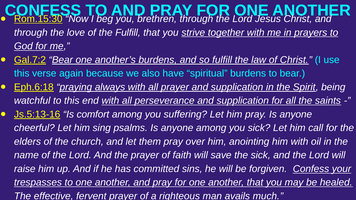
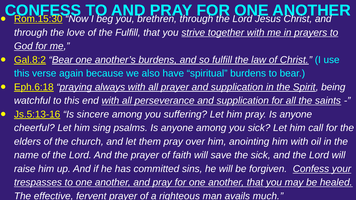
Gal.7:2: Gal.7:2 -> Gal.8:2 (30, 60)
comfort: comfort -> sincere (93, 114)
